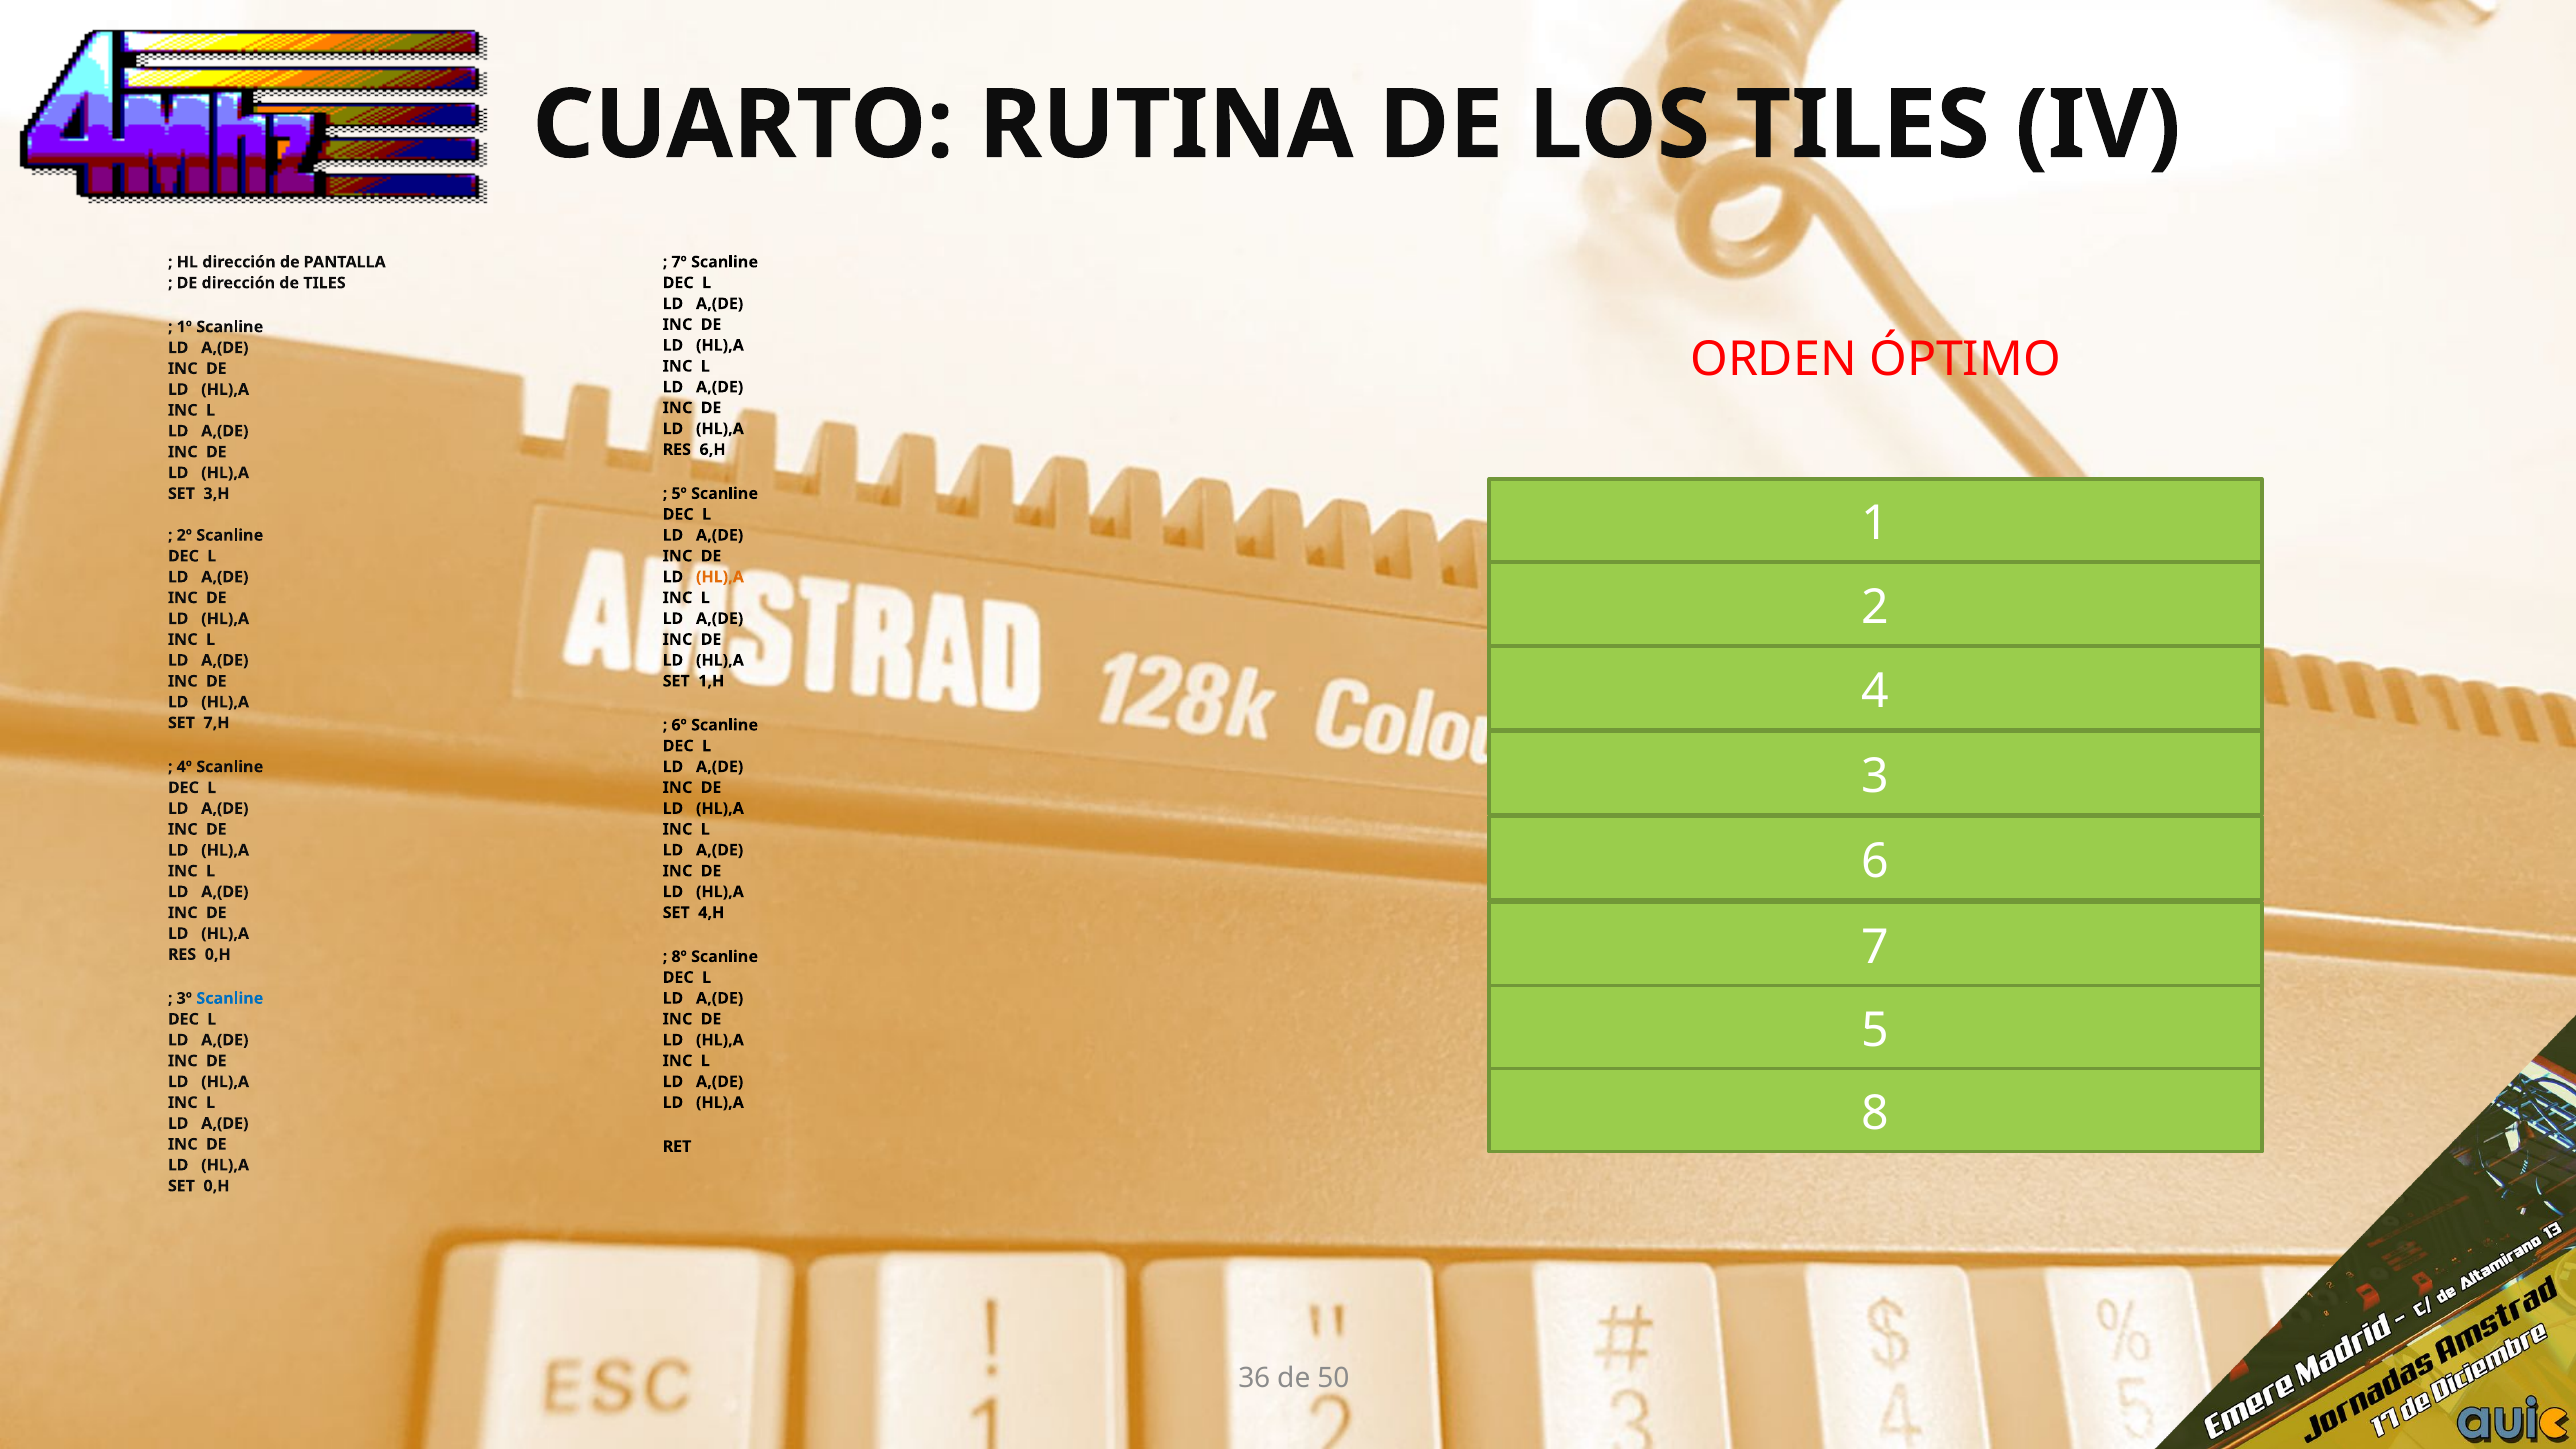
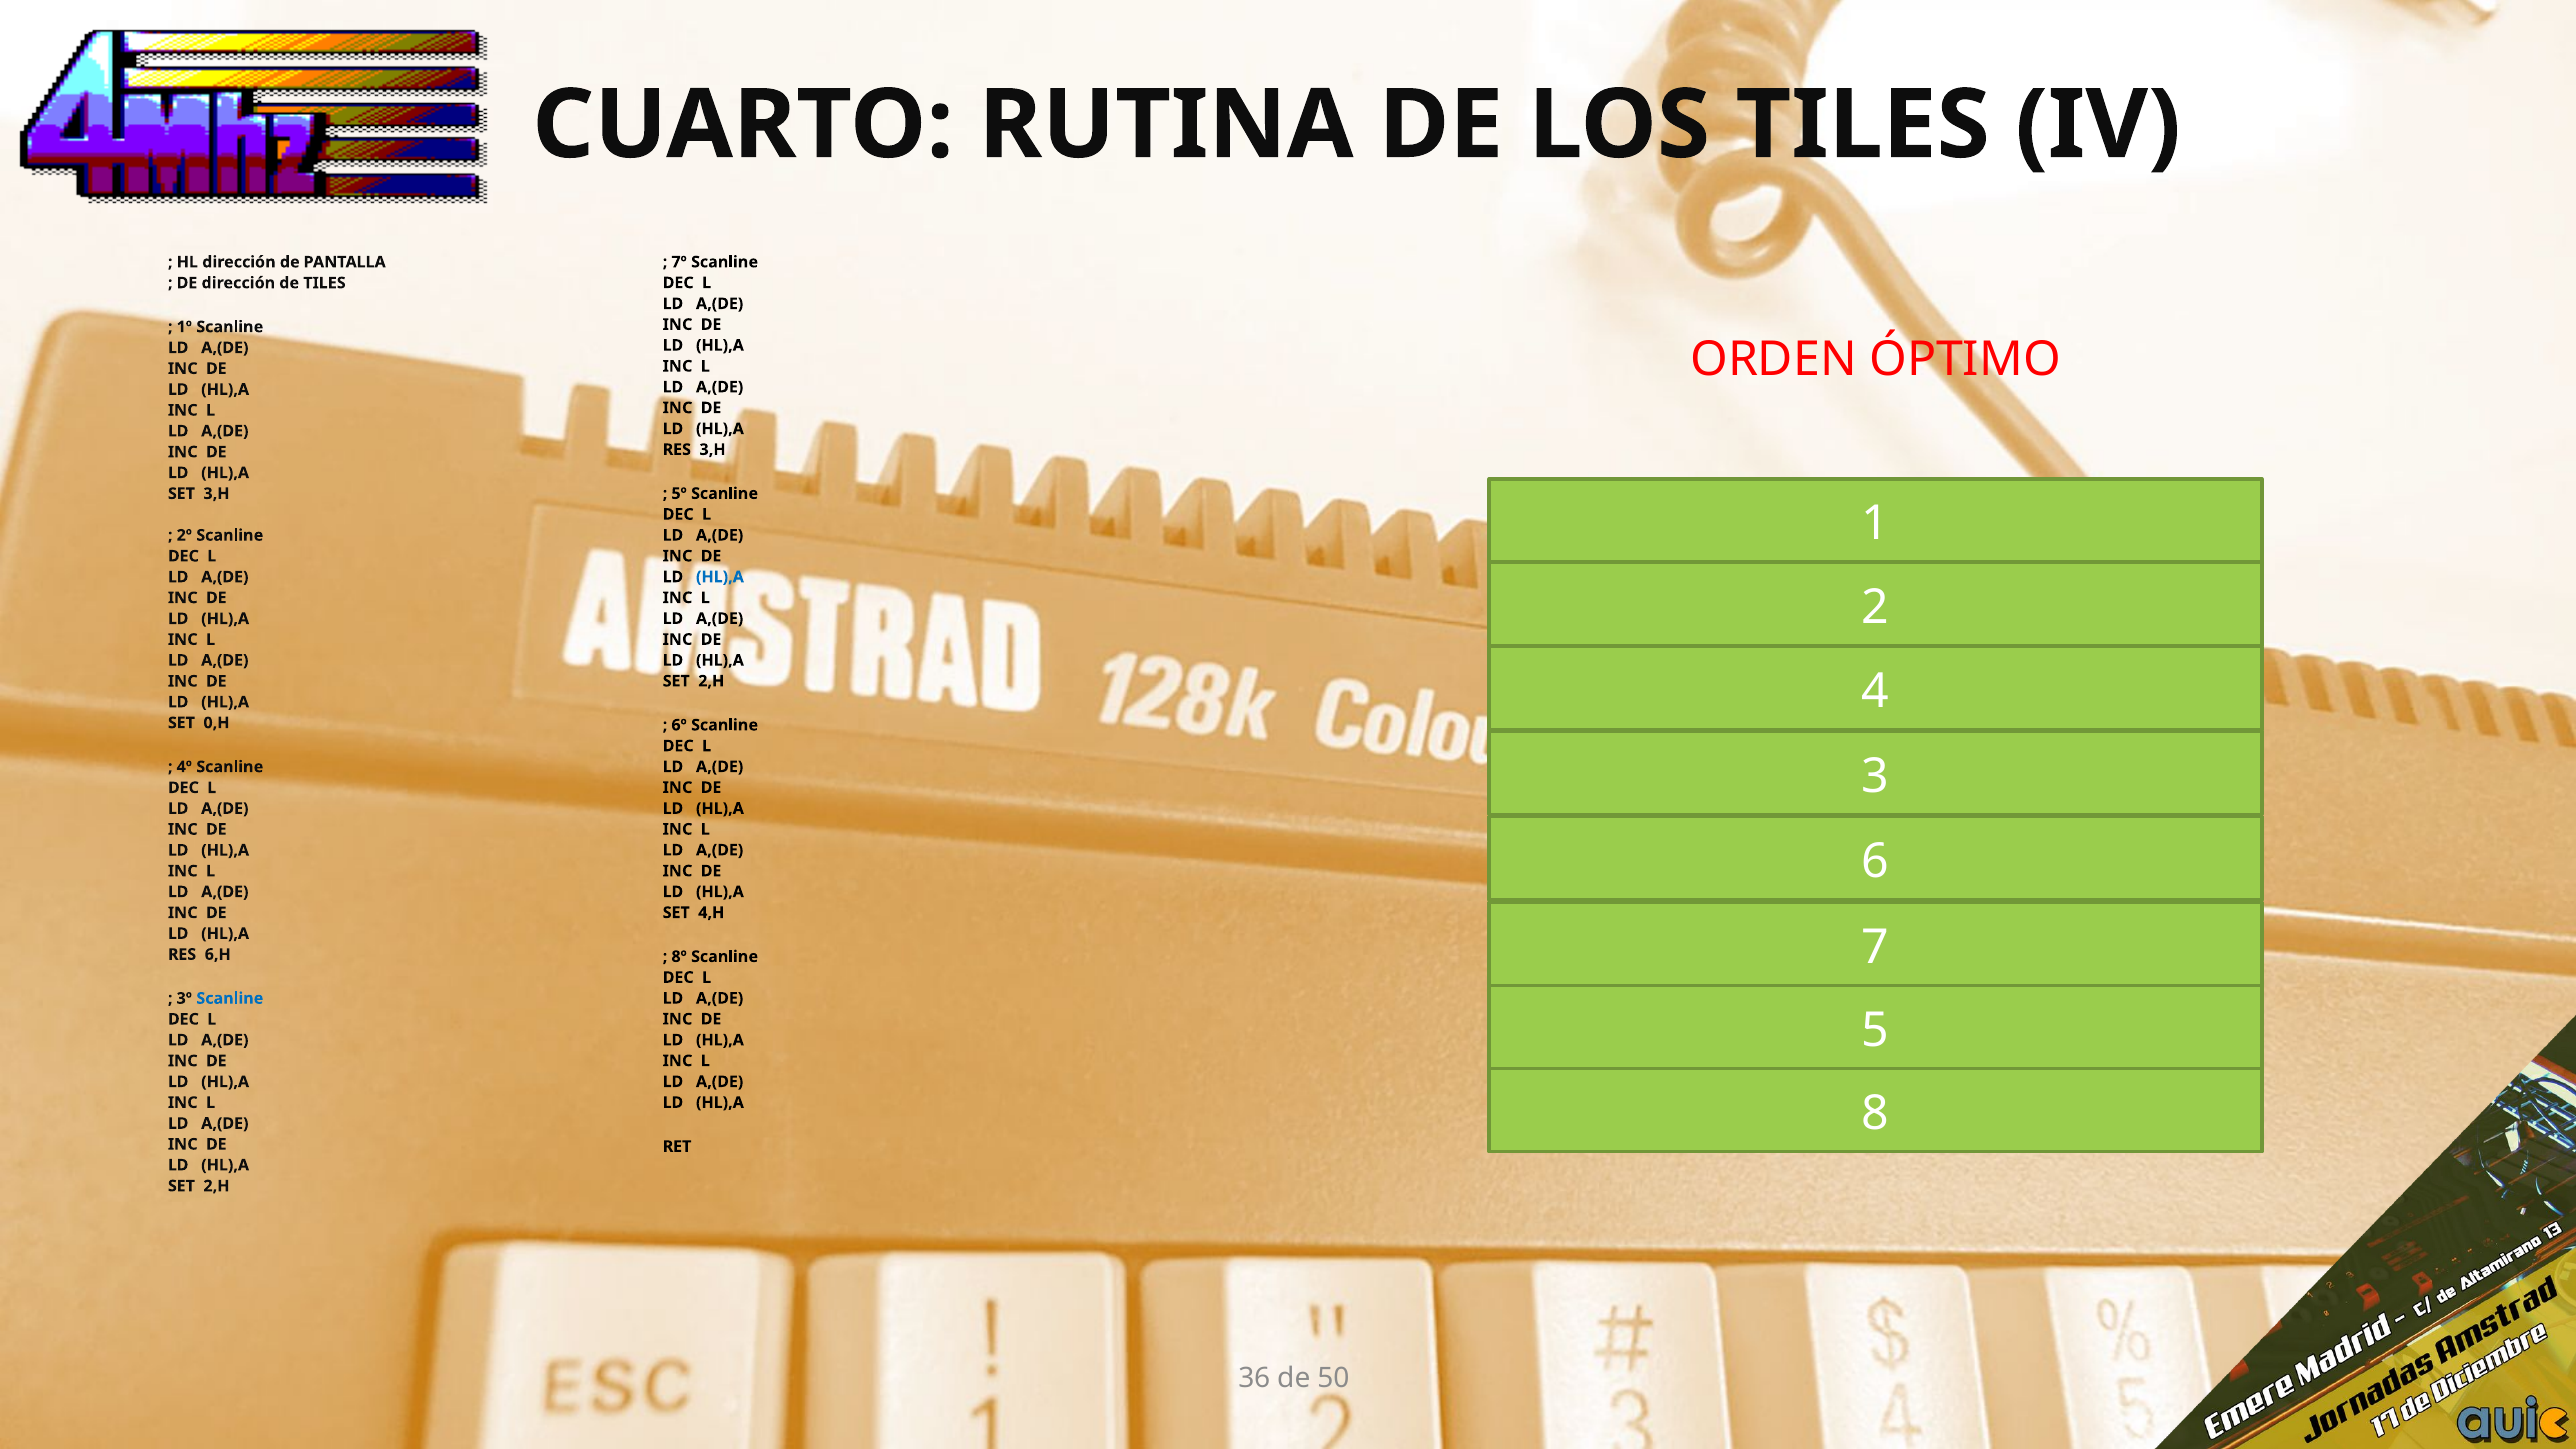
RES 6,H: 6,H -> 3,H (713, 450)
HL),A colour: orange -> blue (720, 577)
1,H: 1,H -> 2,H (711, 681)
7,H: 7,H -> 0,H (217, 723)
RES 0,H: 0,H -> 6,H (218, 954)
0,H: 0,H -> 2,H (217, 1186)
